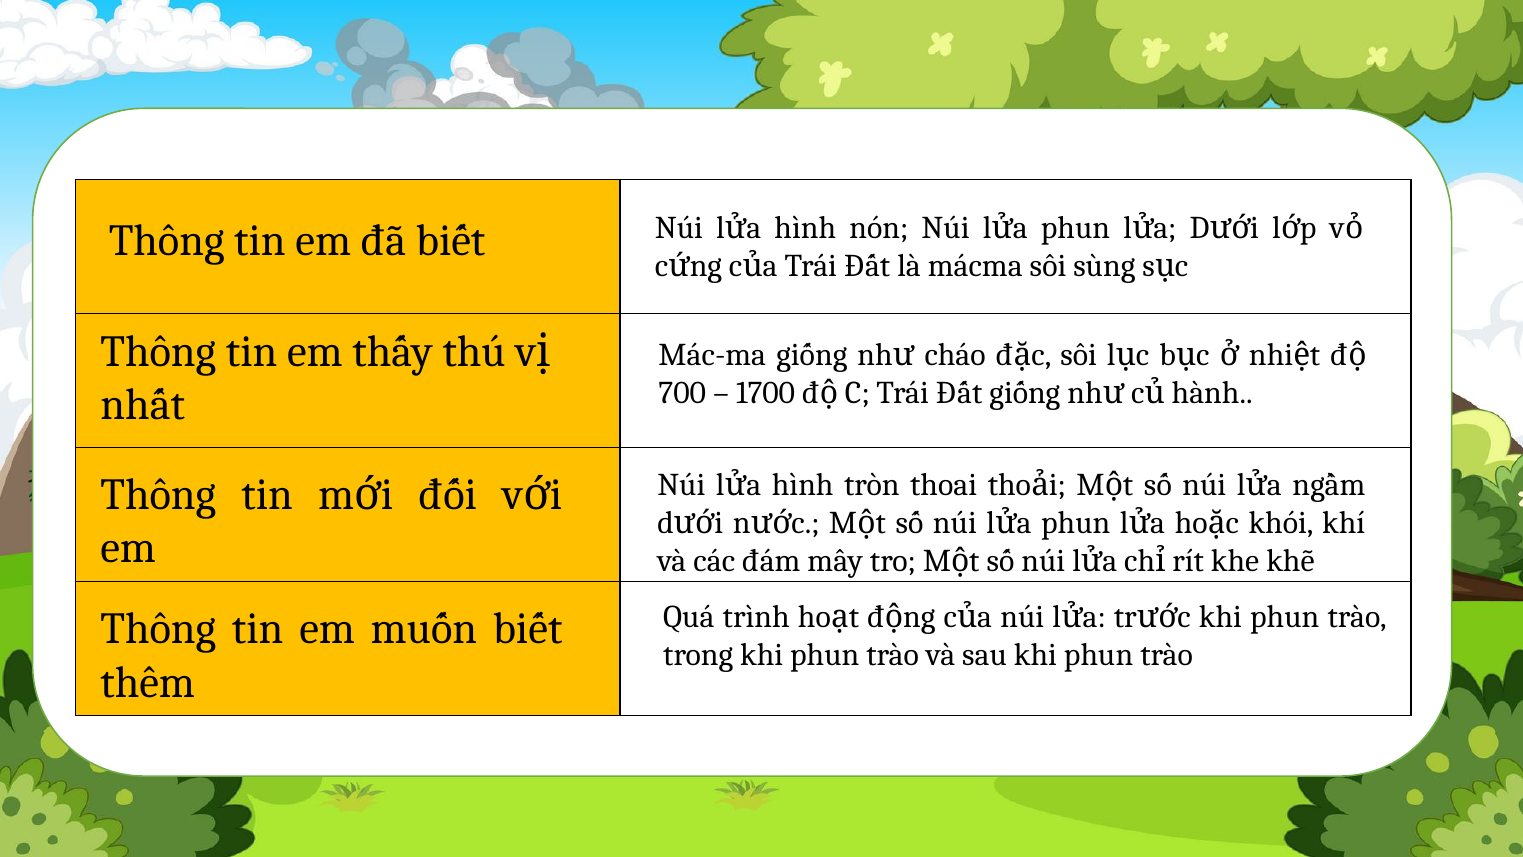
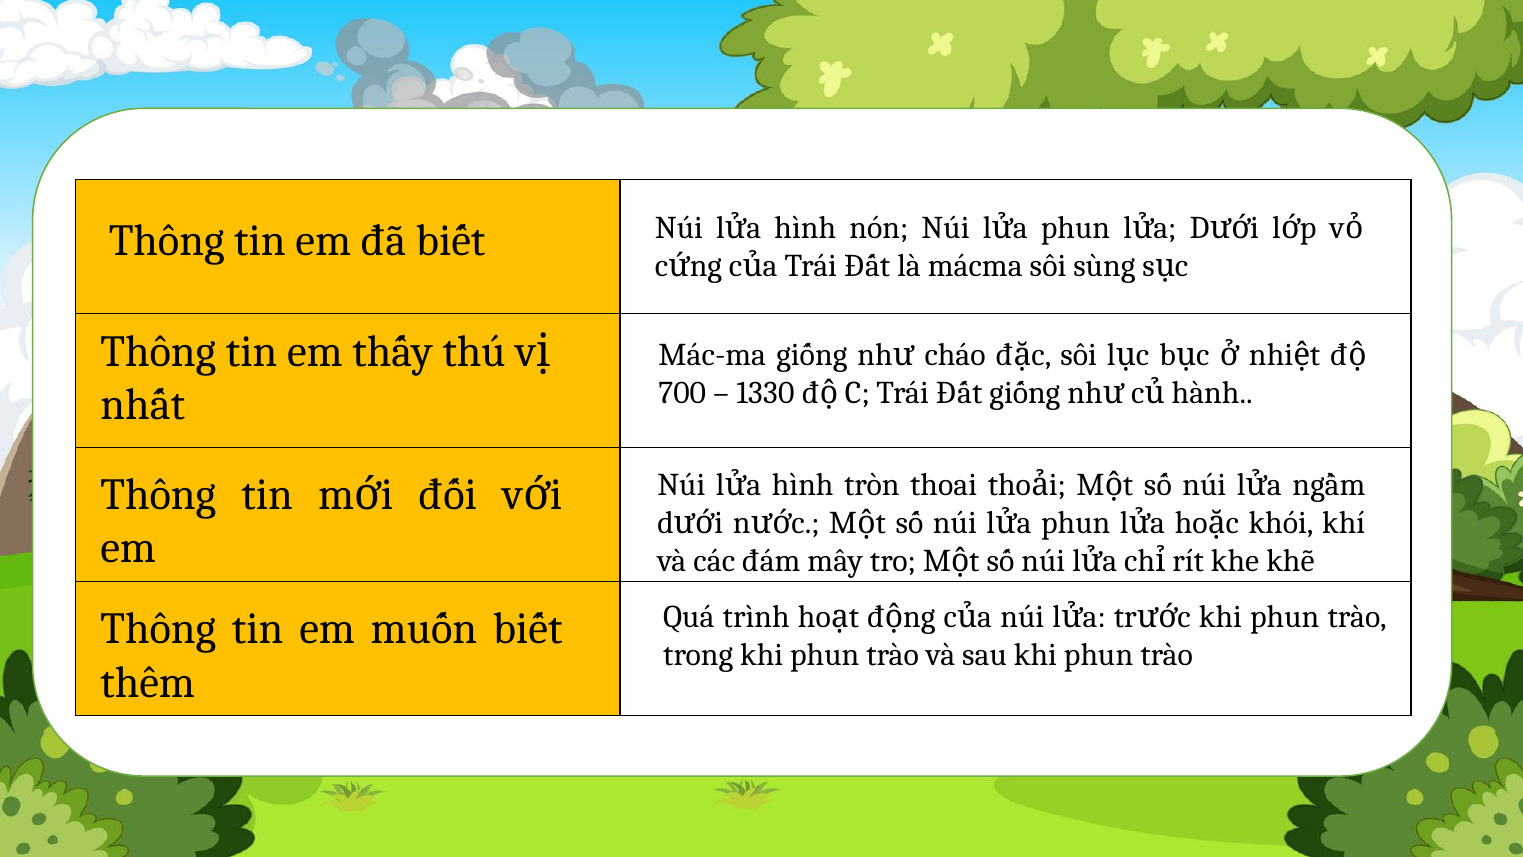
1700: 1700 -> 1330 (765, 393)
